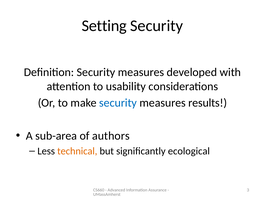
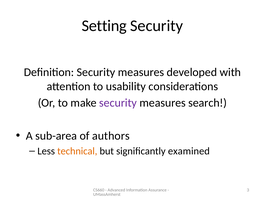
security colour: blue -> purple (118, 103)
results: results -> search (208, 103)
ecological: ecological -> examined (189, 151)
